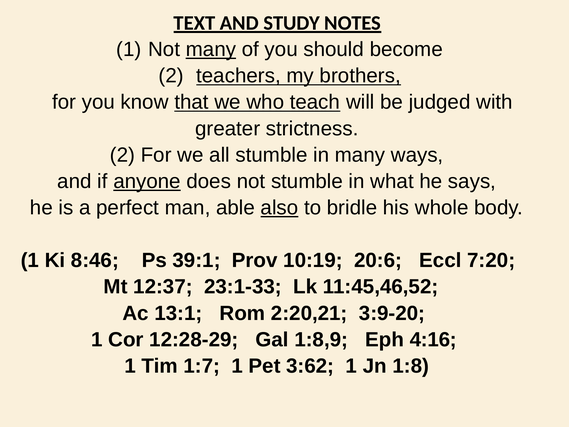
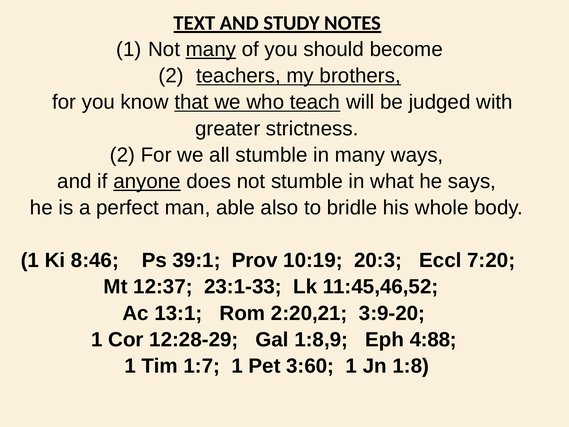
also underline: present -> none (279, 208)
20:6: 20:6 -> 20:3 (378, 260)
4:16: 4:16 -> 4:88 (433, 339)
3:62: 3:62 -> 3:60 (310, 366)
